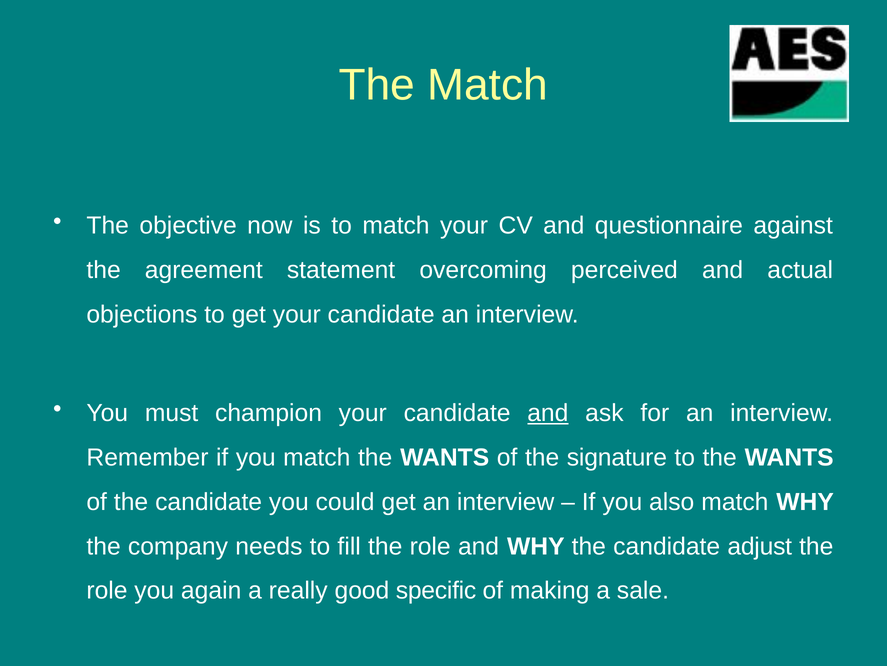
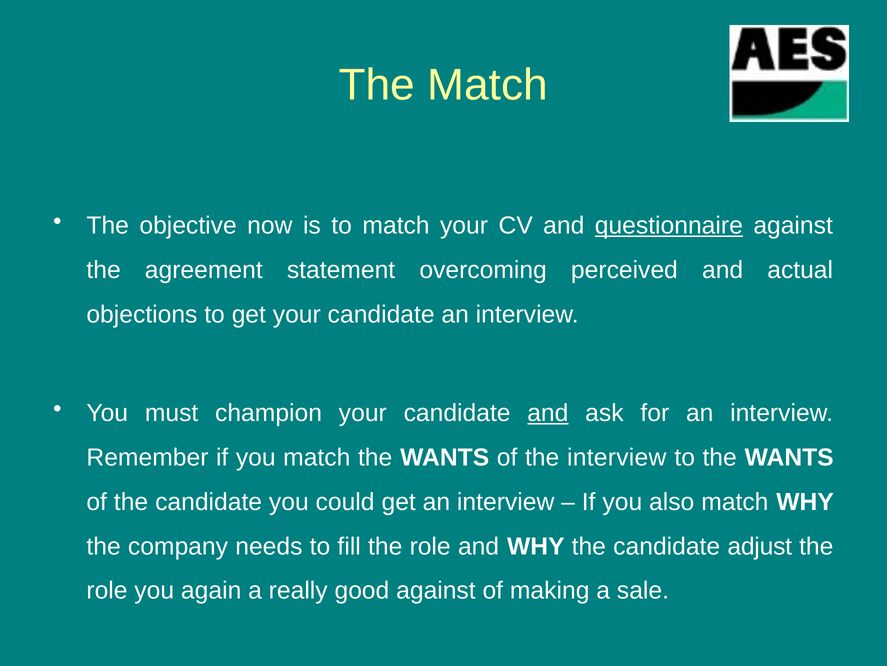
questionnaire underline: none -> present (669, 225)
the signature: signature -> interview (617, 457)
good specific: specific -> against (436, 590)
